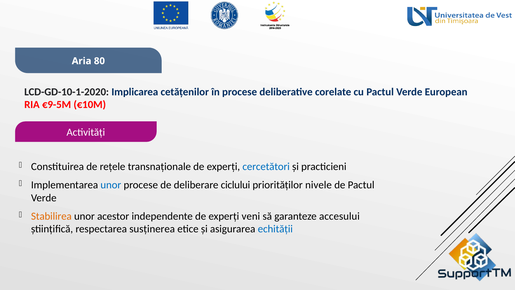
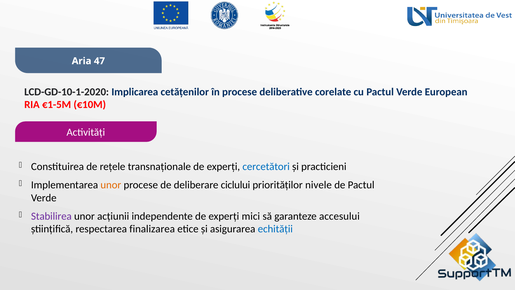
80: 80 -> 47 (99, 61)
€9-5M: €9-5M -> €1-5M (57, 105)
unor colour: blue -> orange (111, 185)
Stabilirea colour: orange -> purple (51, 216)
acestor: acestor -> acțiunii (113, 216)
veni: veni -> mici (251, 216)
susținerea: susținerea -> finalizarea (152, 229)
